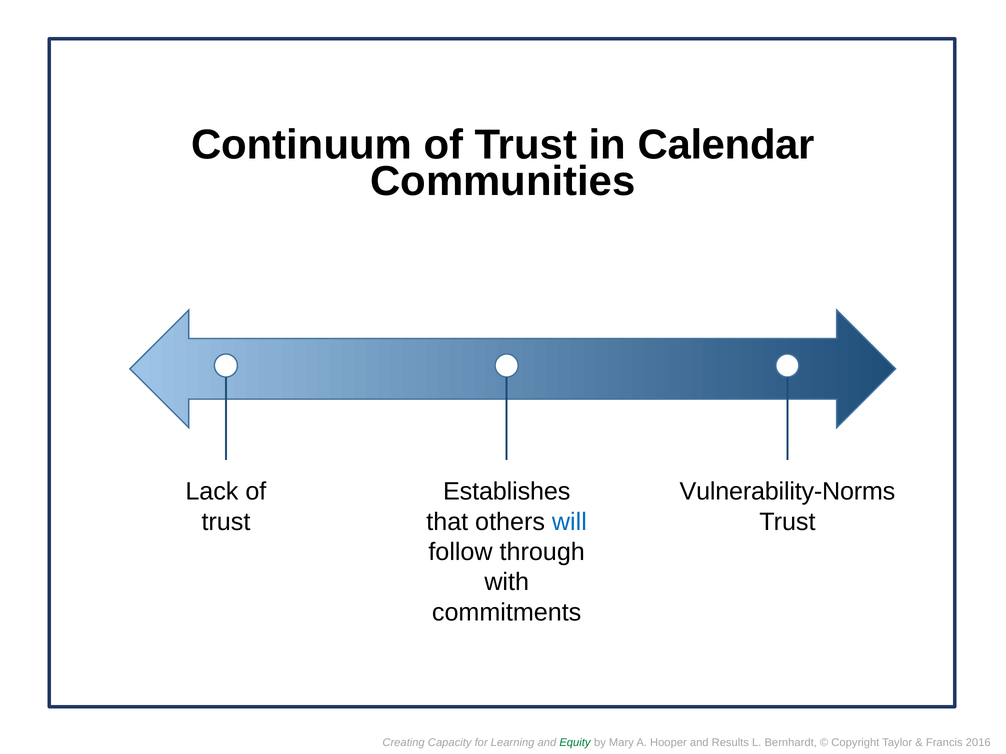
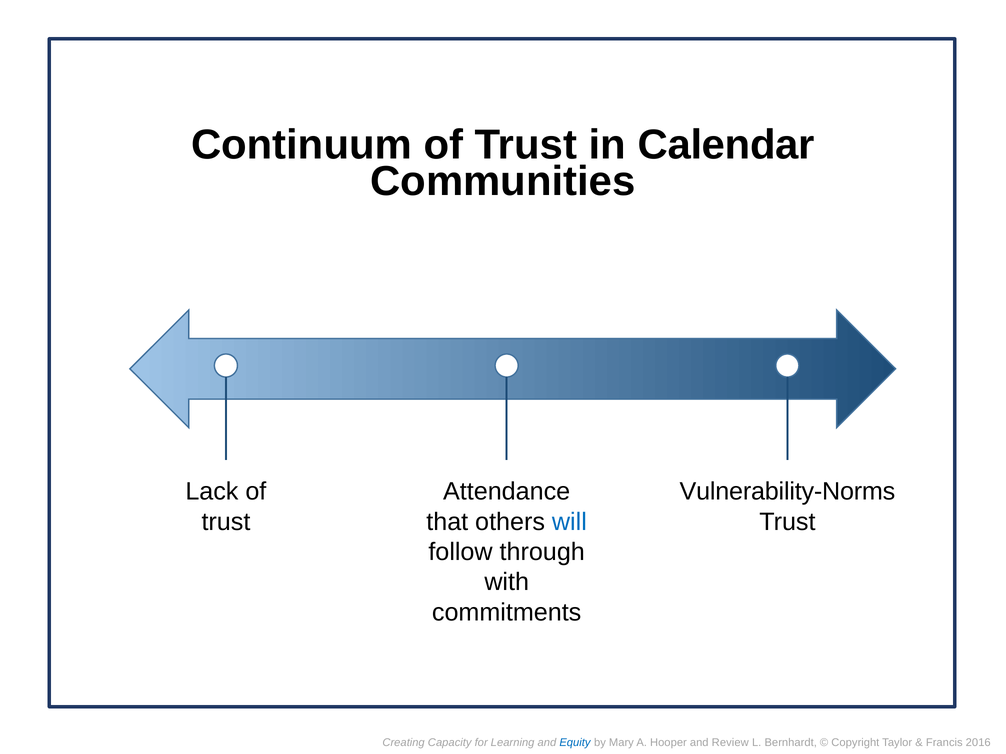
Establishes: Establishes -> Attendance (507, 492)
Equity colour: green -> blue (575, 743)
Results: Results -> Review (730, 743)
